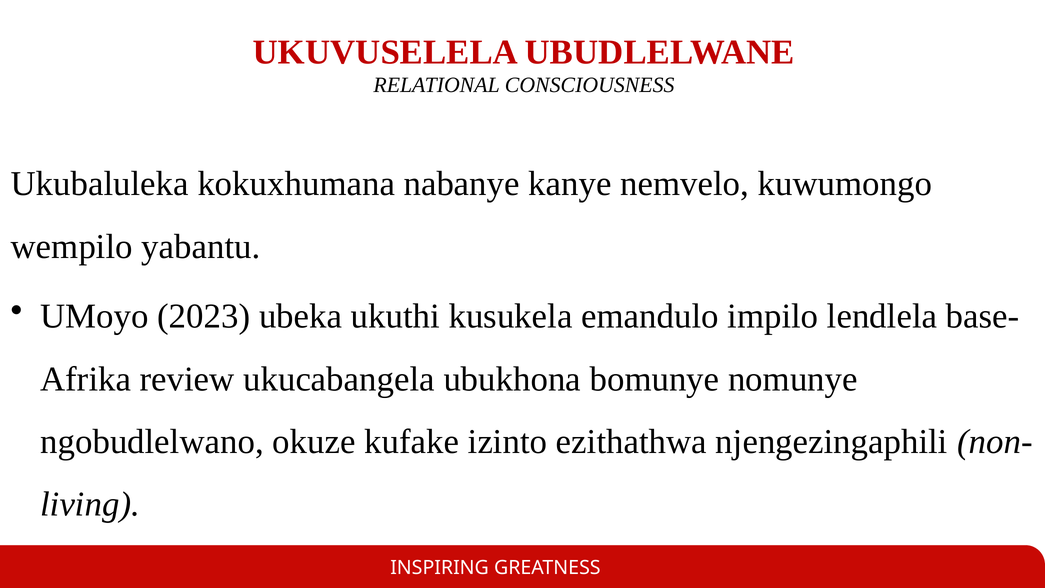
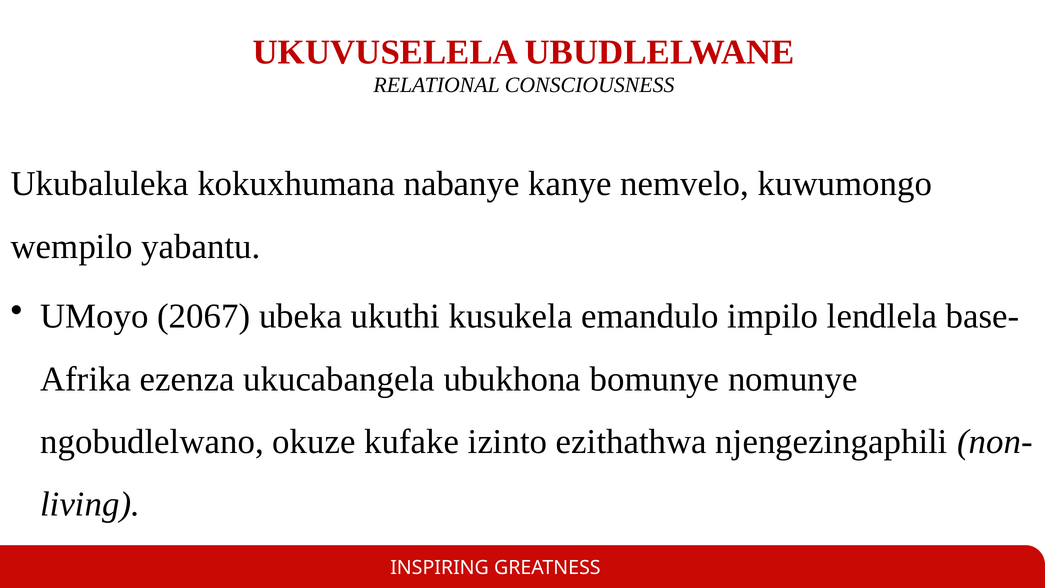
2023: 2023 -> 2067 (204, 316)
review: review -> ezenza (187, 379)
